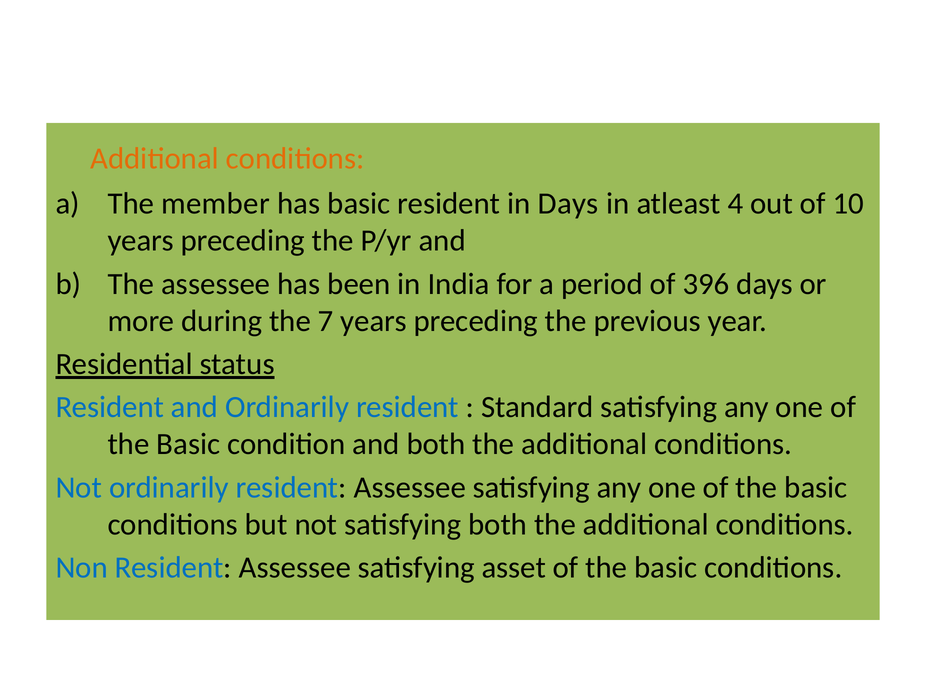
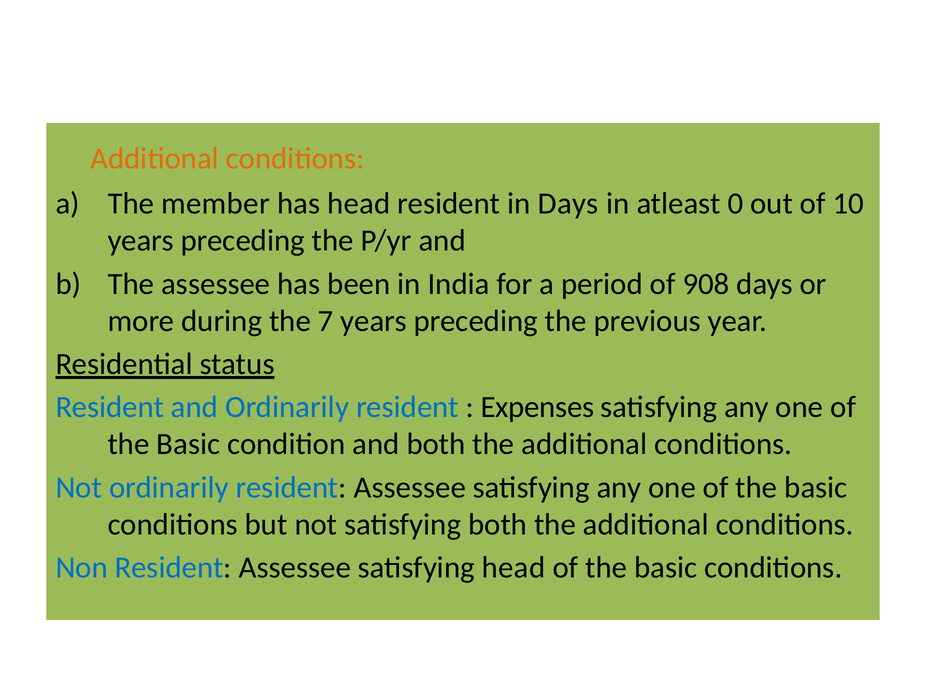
has basic: basic -> head (359, 204)
4: 4 -> 0 (735, 204)
396: 396 -> 908 (706, 284)
Standard: Standard -> Expenses (537, 408)
satisfying asset: asset -> head (514, 568)
